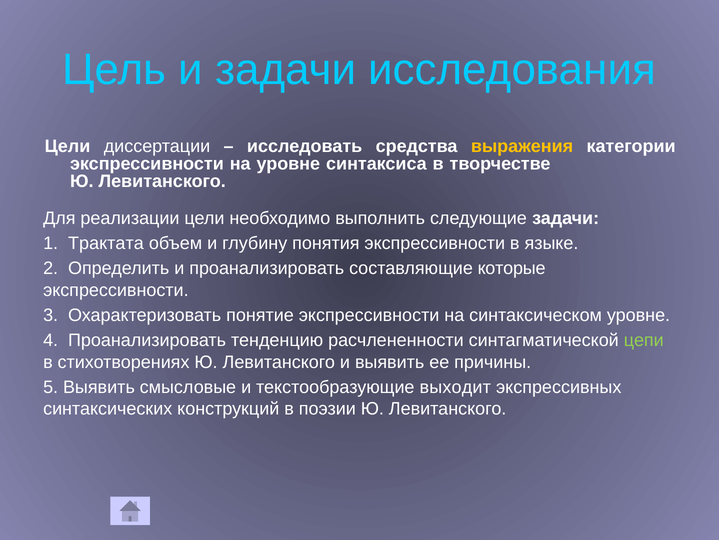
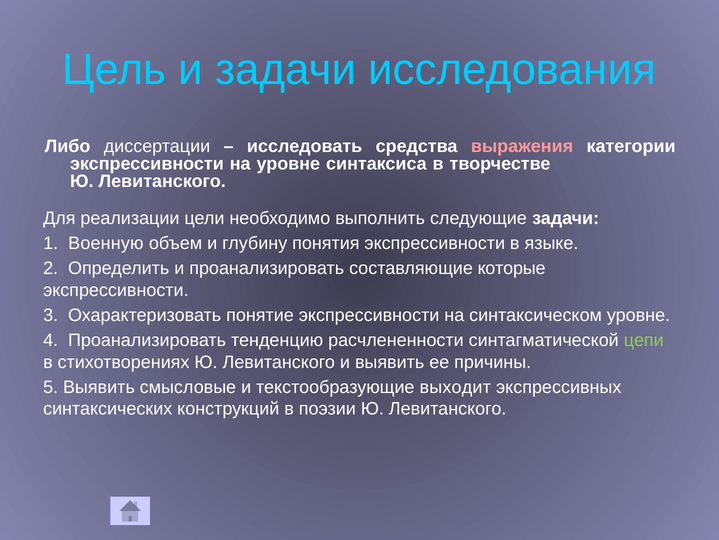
Цели: Цели -> Либо (68, 146)
выражения colour: yellow -> pink (522, 146)
Трактата: Трактата -> Военную (106, 243)
